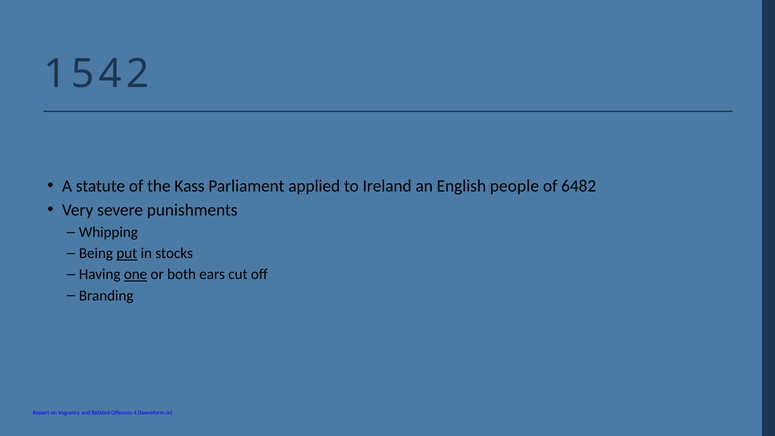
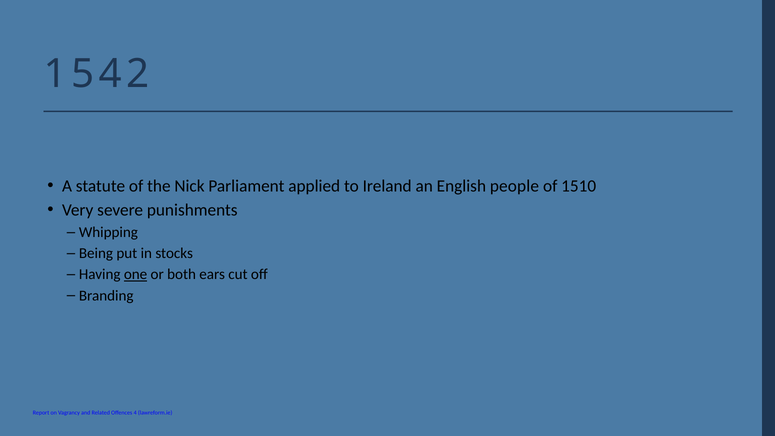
Kass: Kass -> Nick (190, 186)
6482: 6482 -> 1510 (579, 186)
put underline: present -> none (127, 253)
